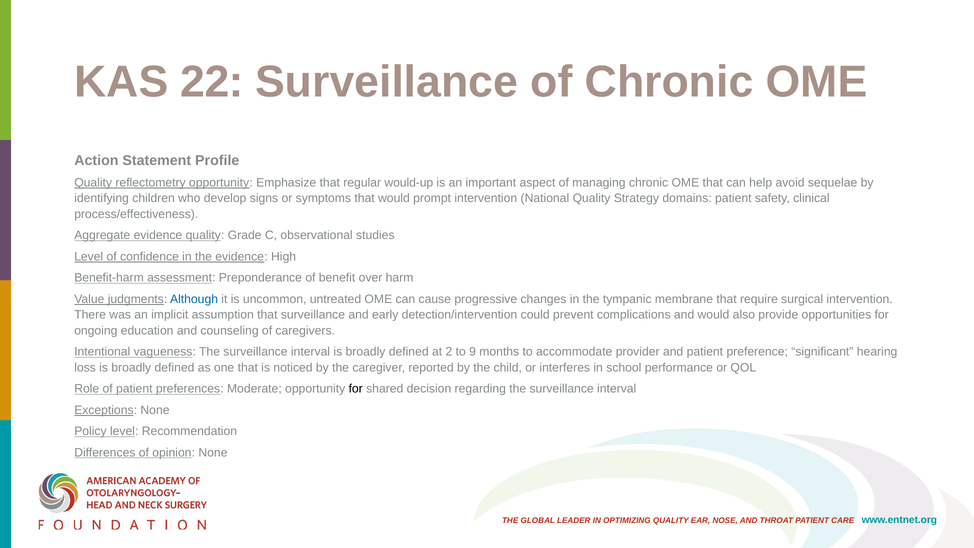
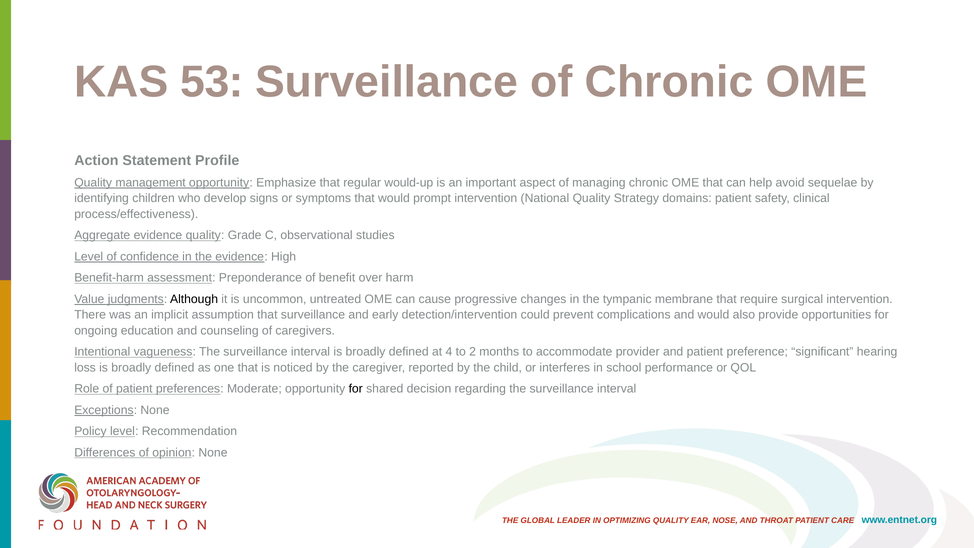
22: 22 -> 53 (212, 82)
reflectometry: reflectometry -> management (151, 183)
Although colour: blue -> black (194, 299)
2: 2 -> 4 (449, 352)
9: 9 -> 2 (473, 352)
